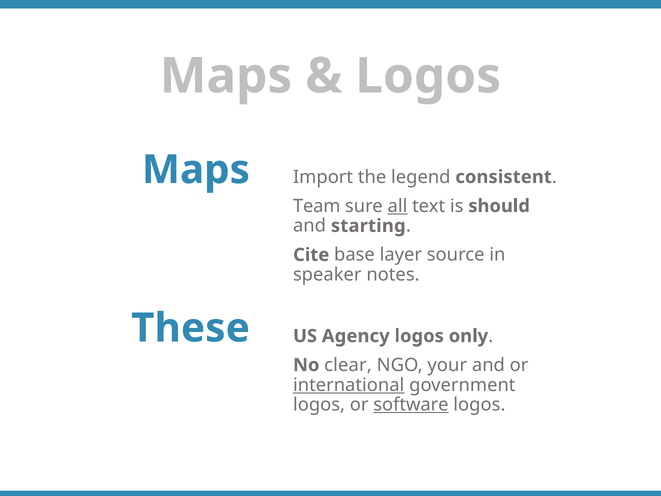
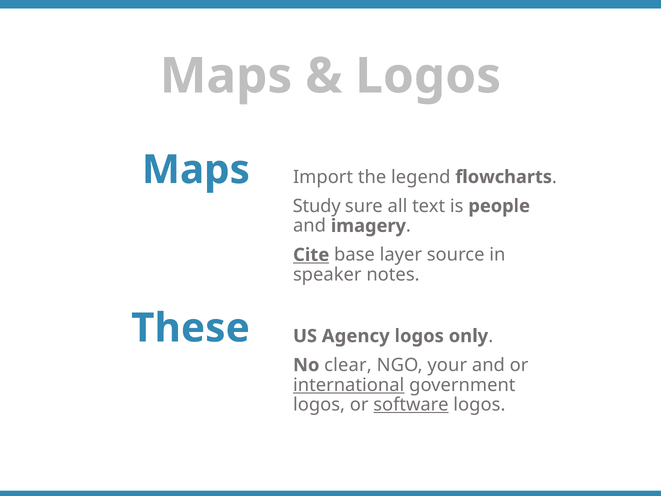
consistent: consistent -> flowcharts (504, 177)
Team: Team -> Study (317, 206)
all underline: present -> none (397, 206)
should: should -> people (499, 206)
starting: starting -> imagery (368, 226)
Cite underline: none -> present (311, 255)
